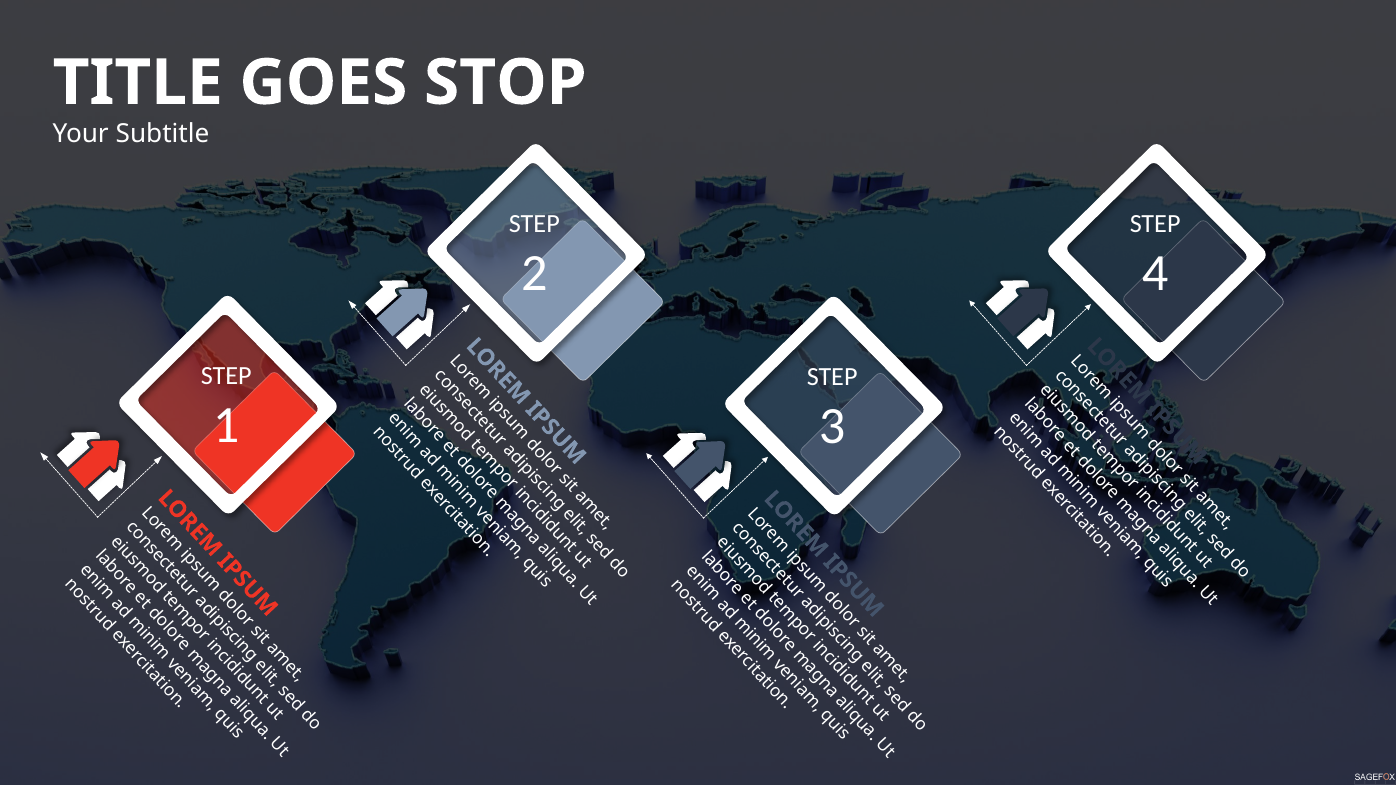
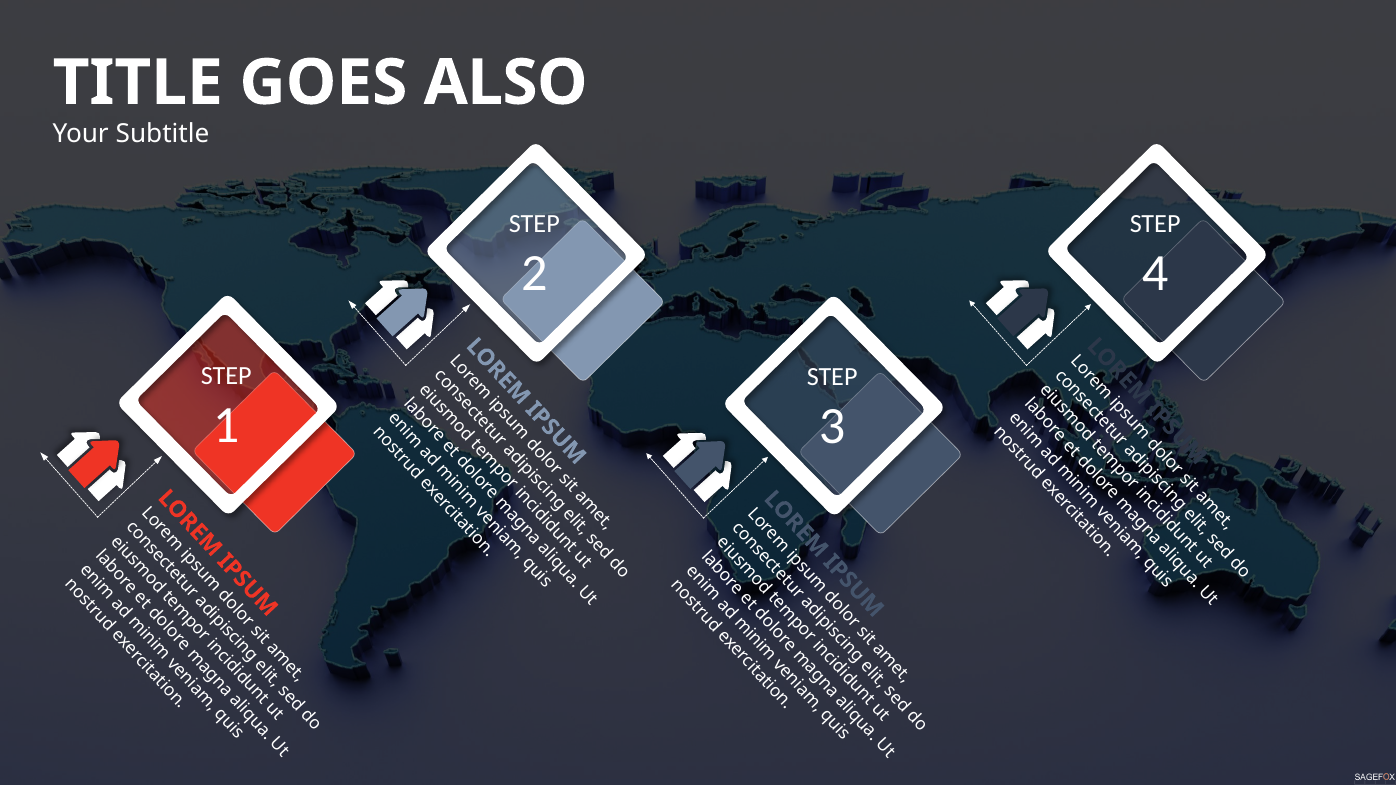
STOP: STOP -> ALSO (506, 83)
